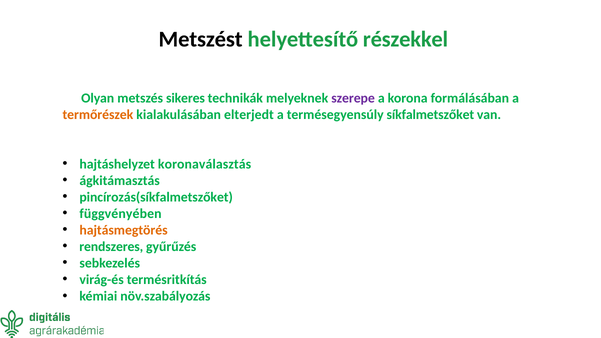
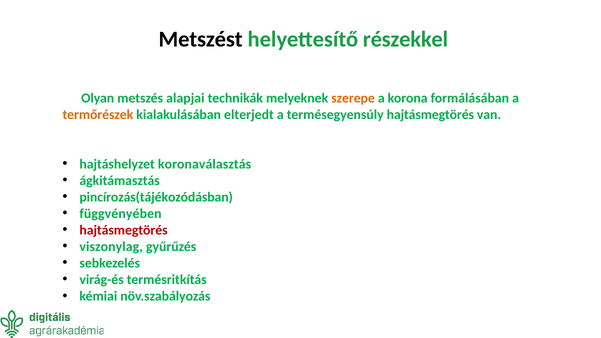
sikeres: sikeres -> alapjai (185, 98)
szerepe colour: purple -> orange (353, 98)
termésegyensúly síkfalmetszőket: síkfalmetszőket -> hajtásmegtörés (430, 115)
pincírozás(síkfalmetszőket: pincírozás(síkfalmetszőket -> pincírozás(tájékozódásban (156, 197)
hajtásmegtörés colour: orange -> red (124, 230)
rendszeres: rendszeres -> viszonylag (111, 247)
